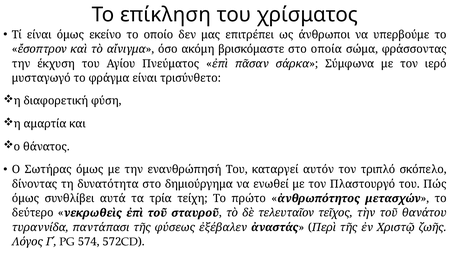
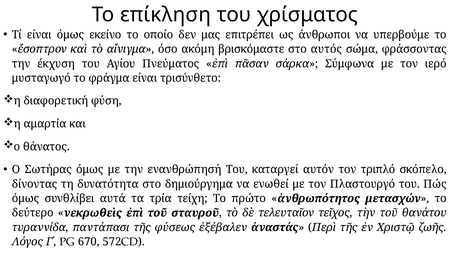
οποία: οποία -> αυτός (326, 49)
574: 574 -> 670 (89, 242)
